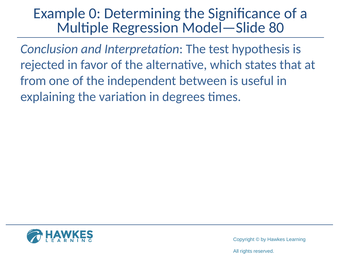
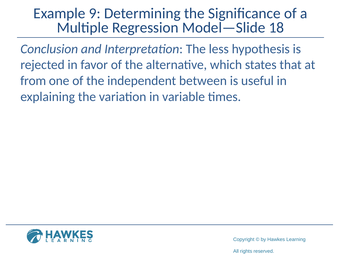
0: 0 -> 9 (95, 13)
80: 80 -> 18 (276, 27)
test: test -> less (219, 49)
degrees: degrees -> variable (184, 97)
